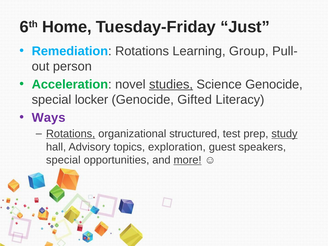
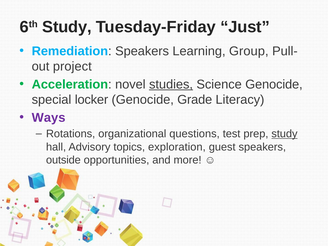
6th Home: Home -> Study (67, 27)
Remediation Rotations: Rotations -> Speakers (142, 51)
person: person -> project (72, 67)
Gifted: Gifted -> Grade (195, 100)
Rotations underline: present -> none (71, 134)
structured: structured -> questions (195, 134)
special: special -> outside (63, 160)
more underline: present -> none (188, 160)
